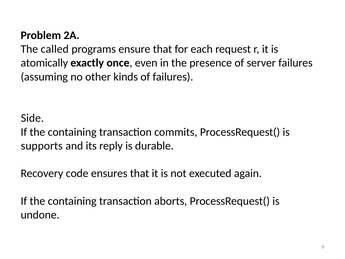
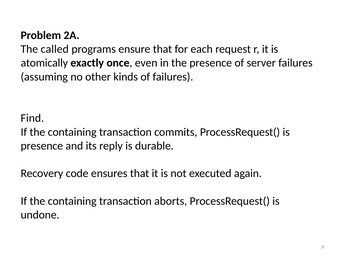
Side: Side -> Find (32, 118)
supports: supports -> presence (42, 146)
